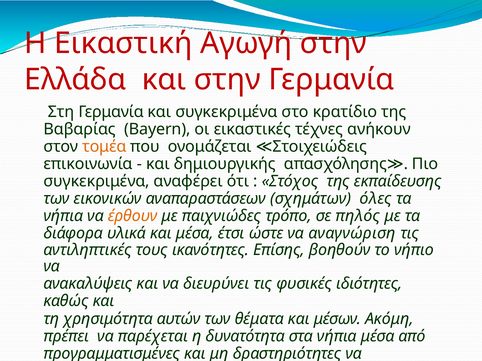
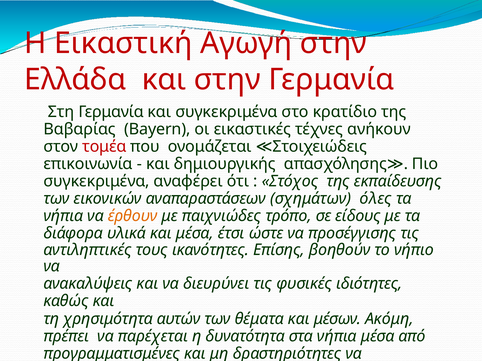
τομέα colour: orange -> red (104, 147)
πηλός: πηλός -> είδους (358, 216)
αναγνώριση: αναγνώριση -> προσέγγισης (352, 234)
